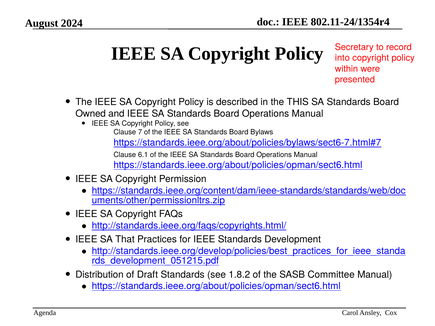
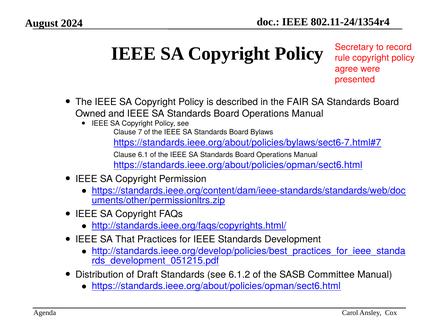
into: into -> rule (342, 58)
within: within -> agree (346, 69)
THIS: THIS -> FAIR (298, 102)
1.8.2: 1.8.2 -> 6.1.2 (239, 275)
